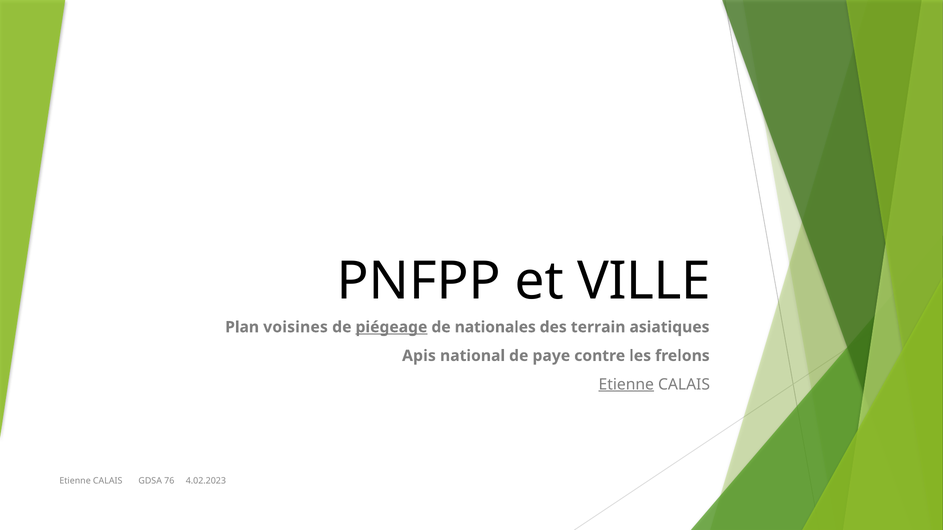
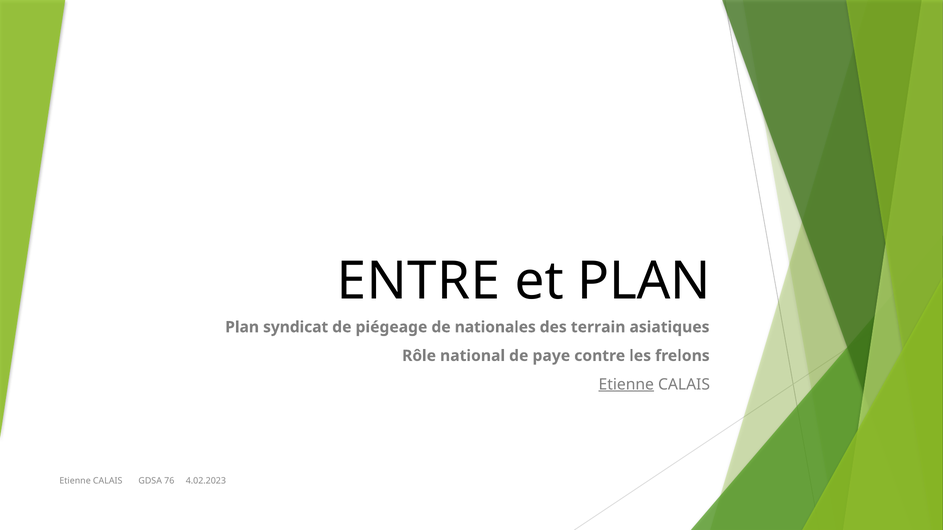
PNFPP: PNFPP -> ENTRE (419, 282)
et VILLE: VILLE -> PLAN (644, 282)
voisines: voisines -> syndicat (296, 327)
piégeage underline: present -> none (391, 327)
Apis: Apis -> Rôle (419, 356)
